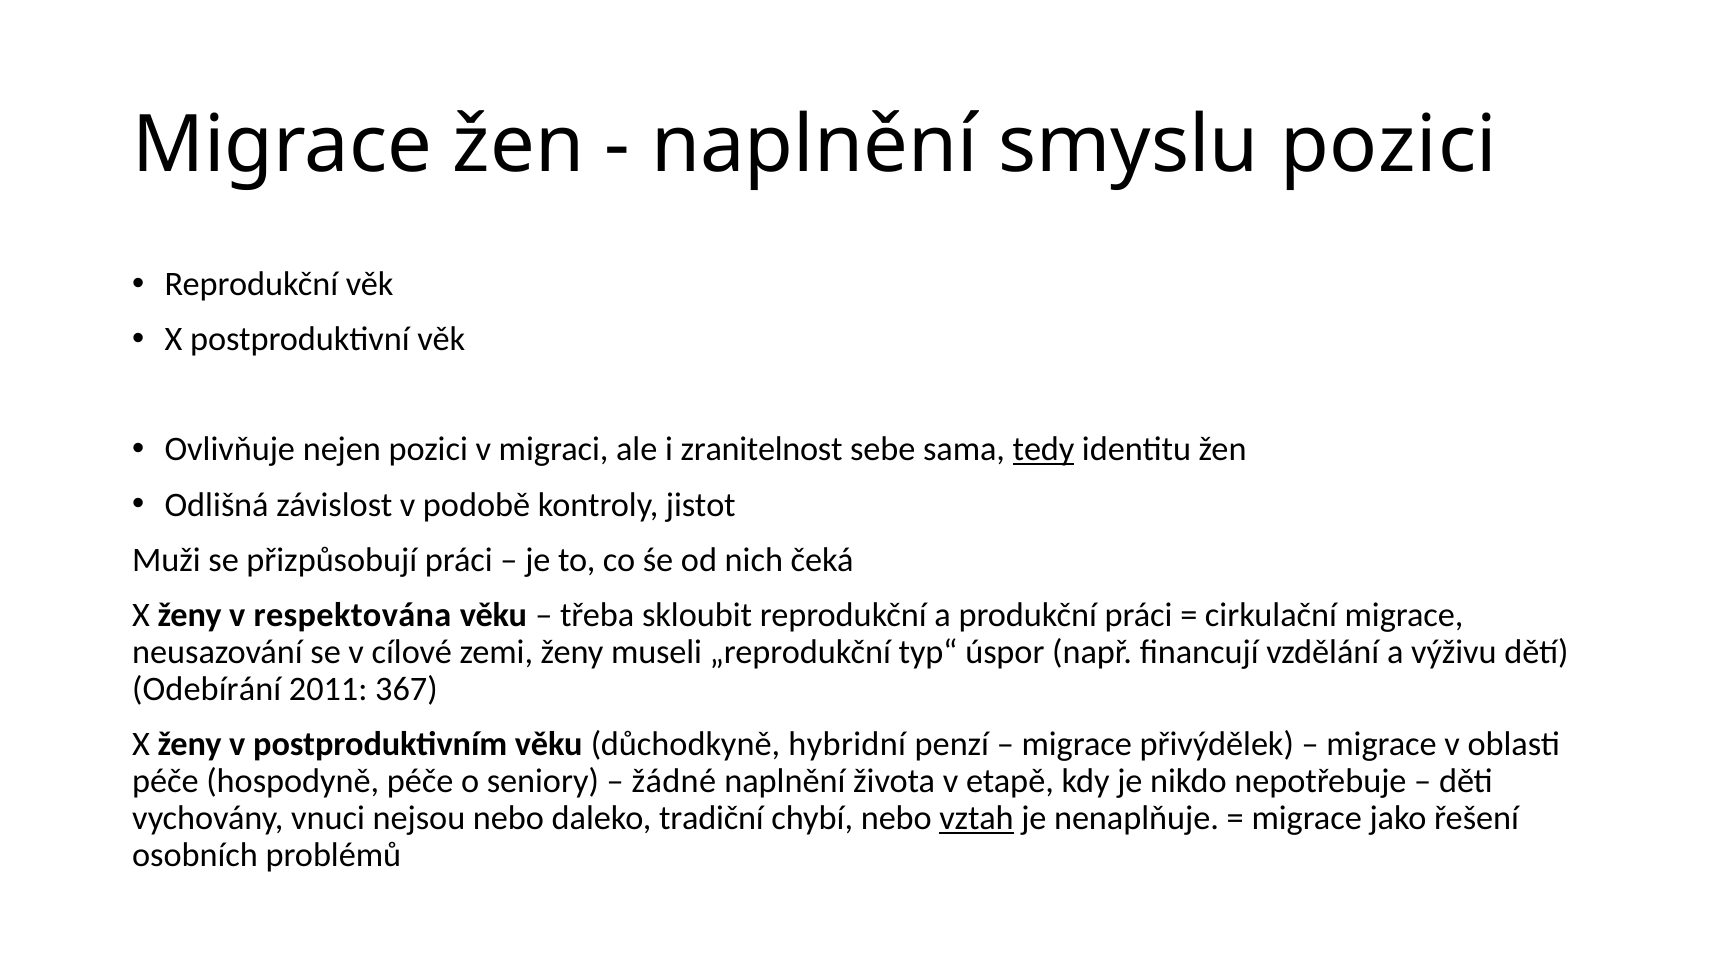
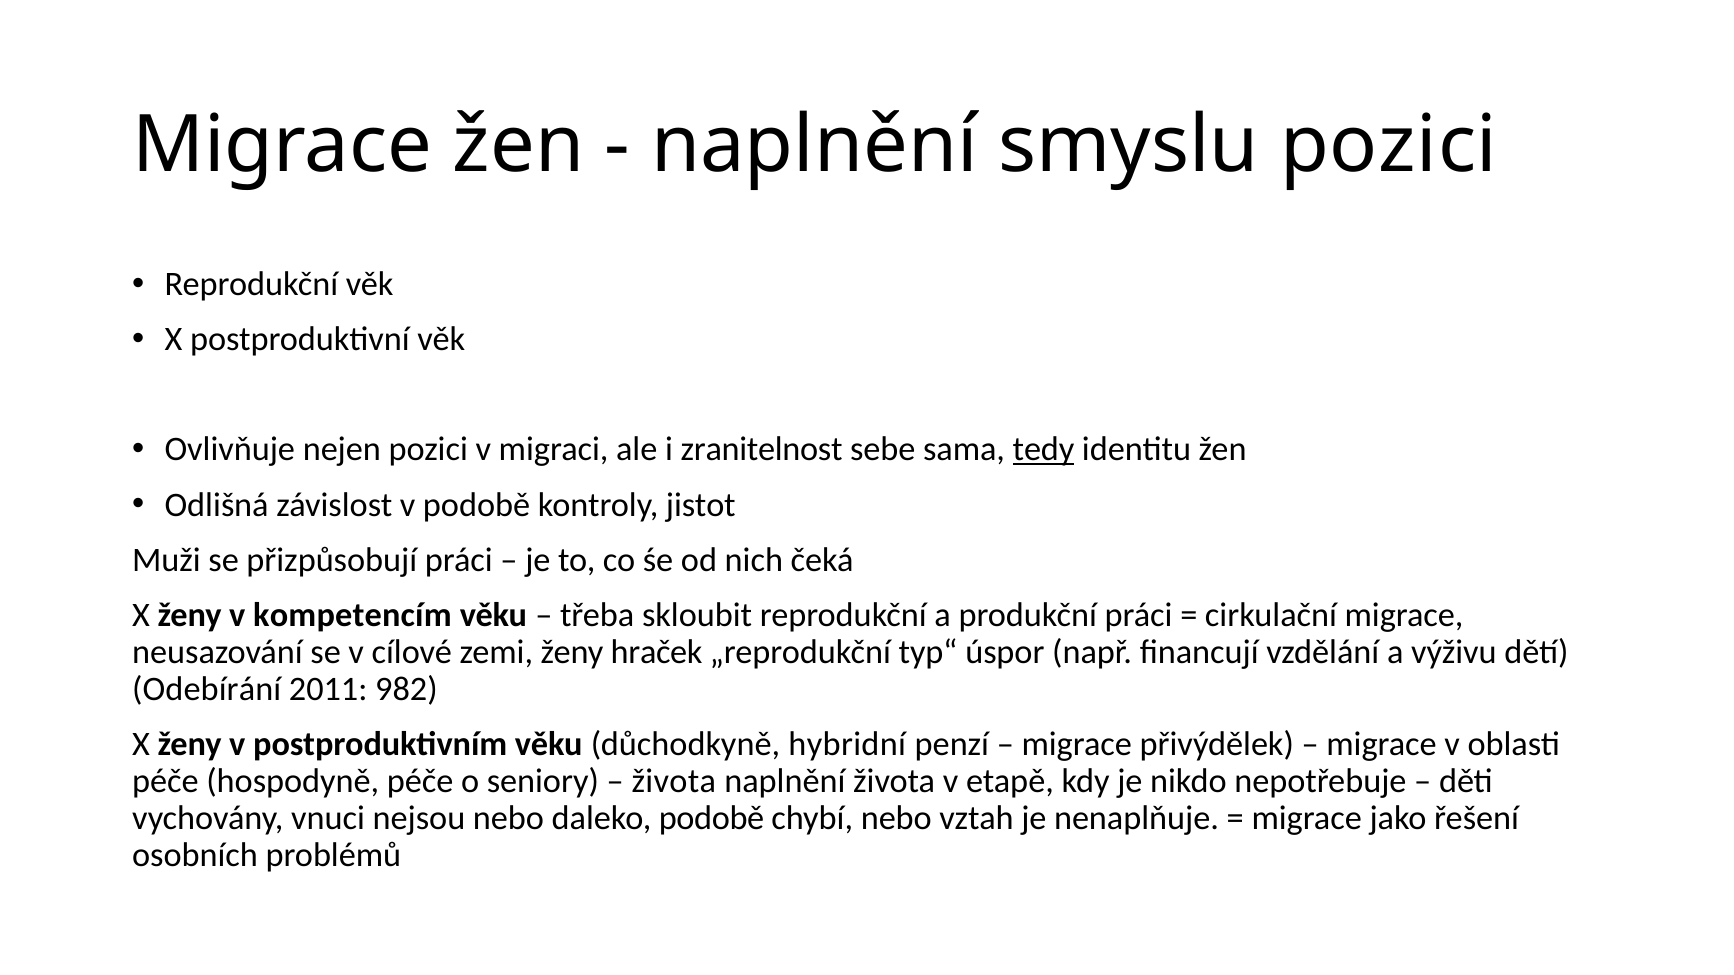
respektována: respektována -> kompetencím (352, 615)
museli: museli -> hraček (657, 652)
367: 367 -> 982 (406, 689)
žádné: žádné -> života (674, 782)
daleko tradiční: tradiční -> podobě (712, 819)
vztah underline: present -> none (977, 819)
